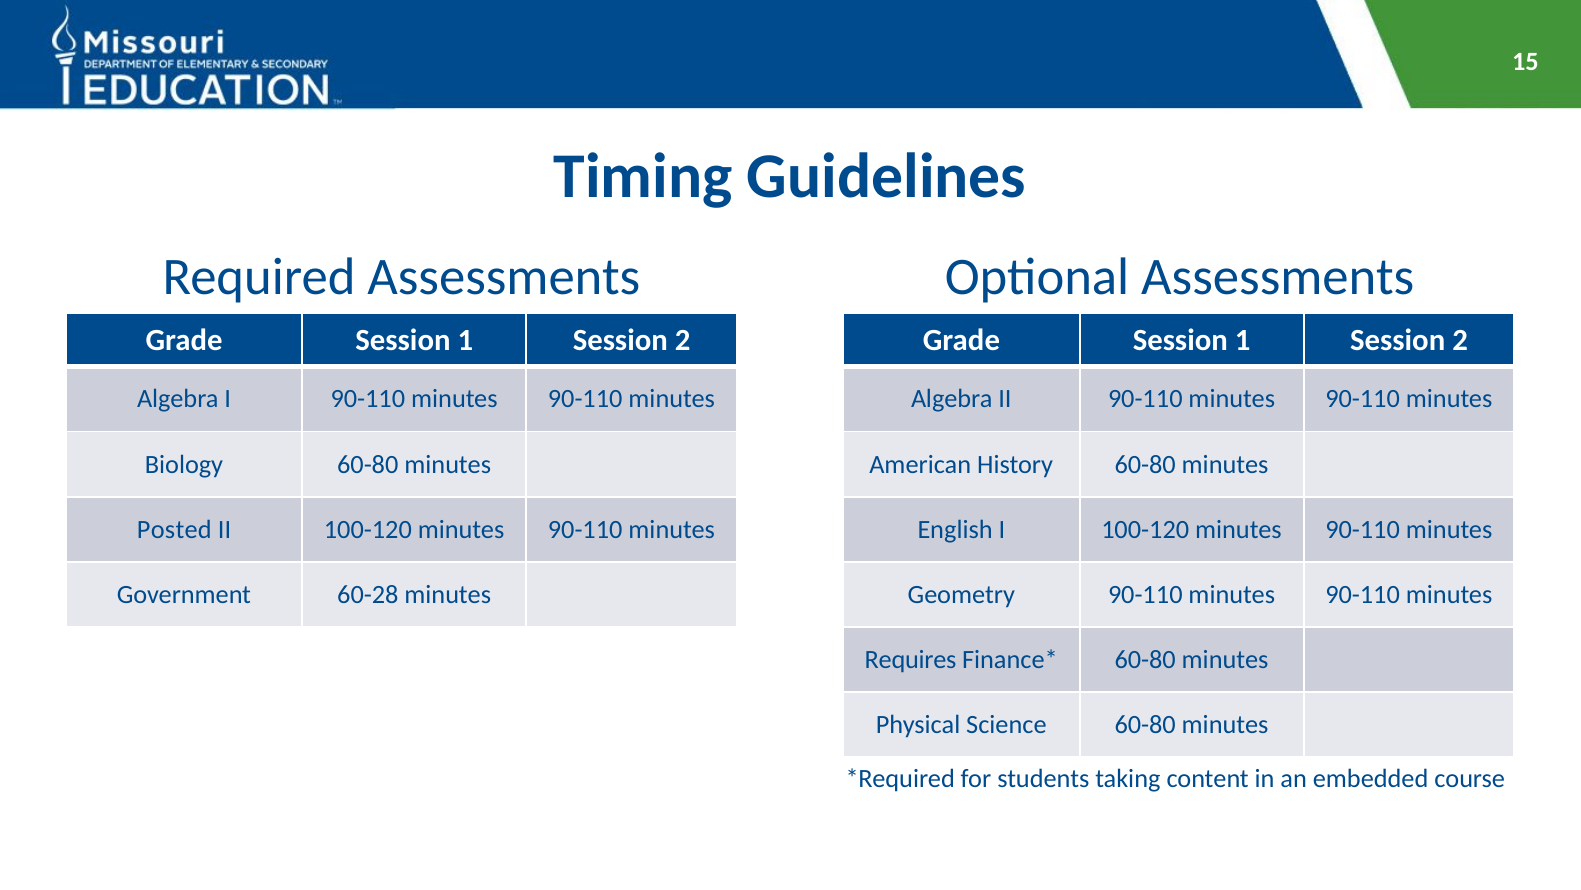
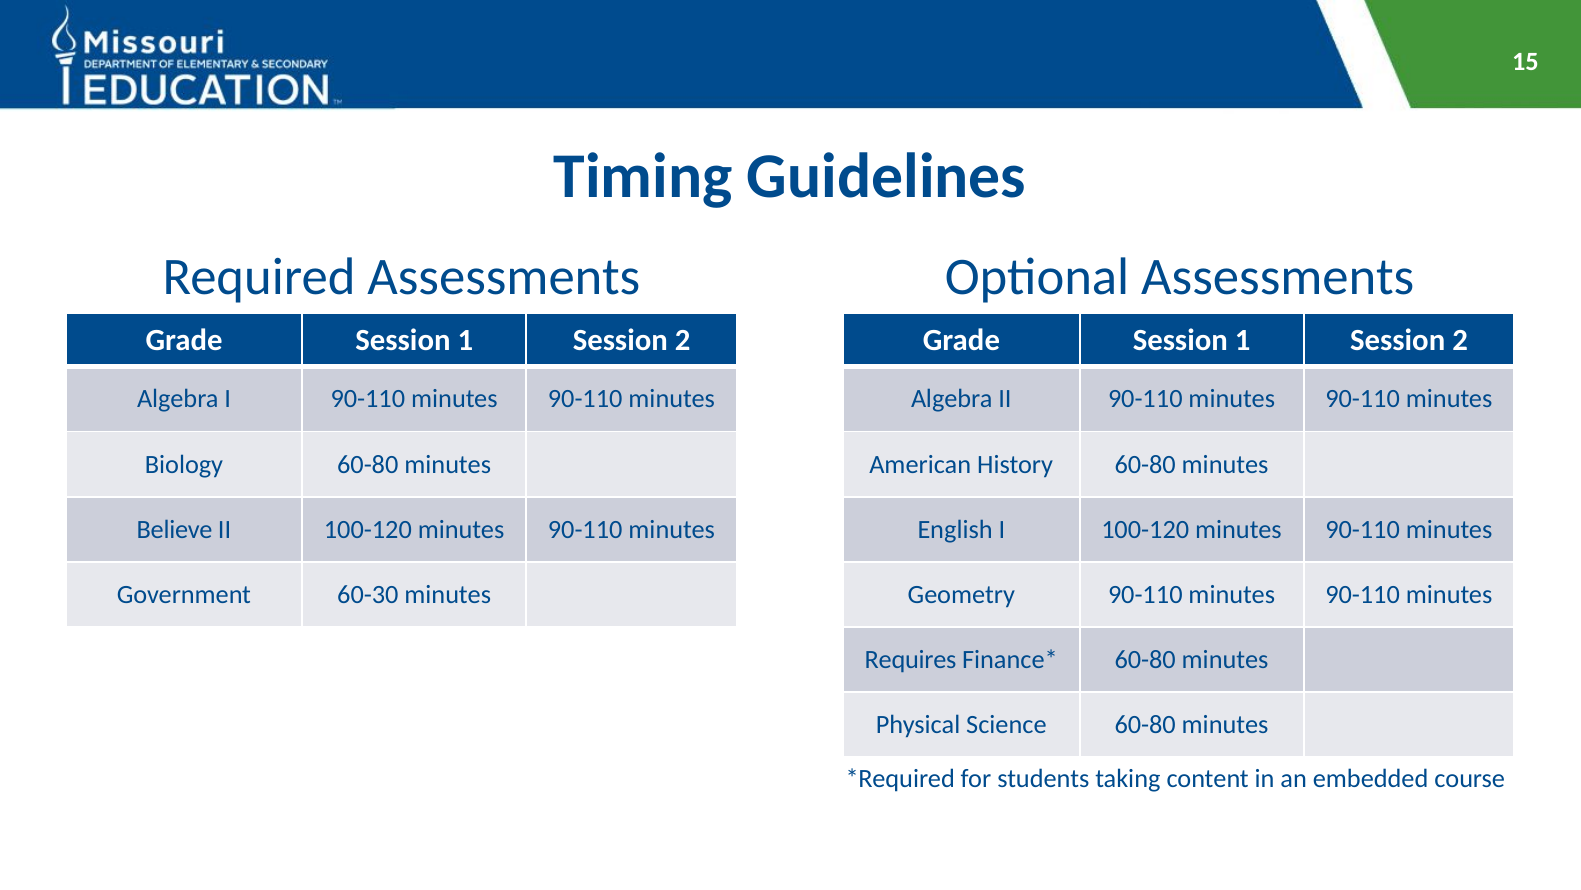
Posted: Posted -> Believe (175, 529)
60-28: 60-28 -> 60-30 (368, 594)
